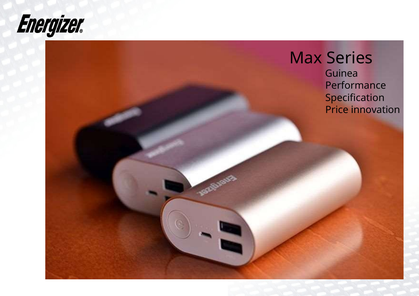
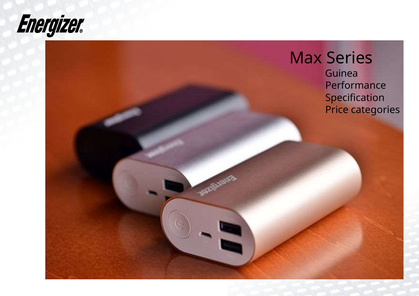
innovation: innovation -> categories (375, 110)
